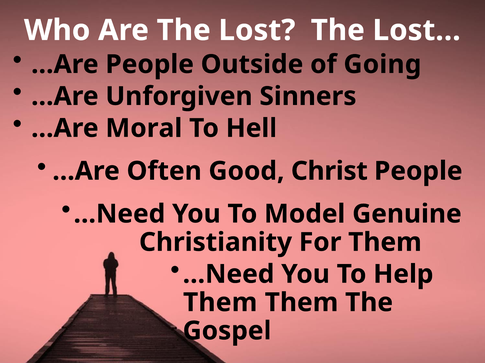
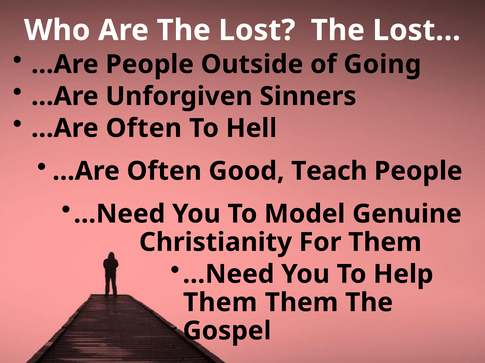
Moral: Moral -> Often (144, 128)
Christ: Christ -> Teach (329, 171)
